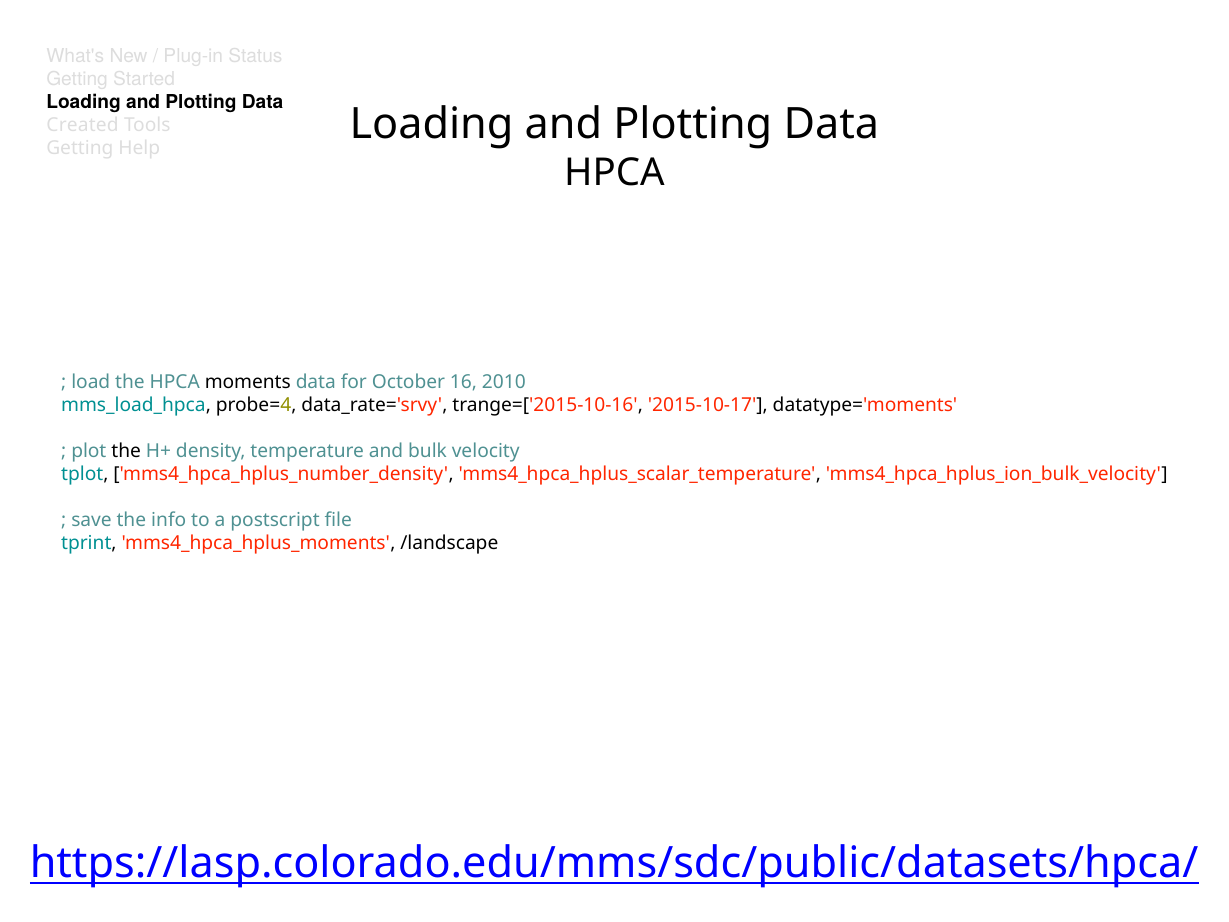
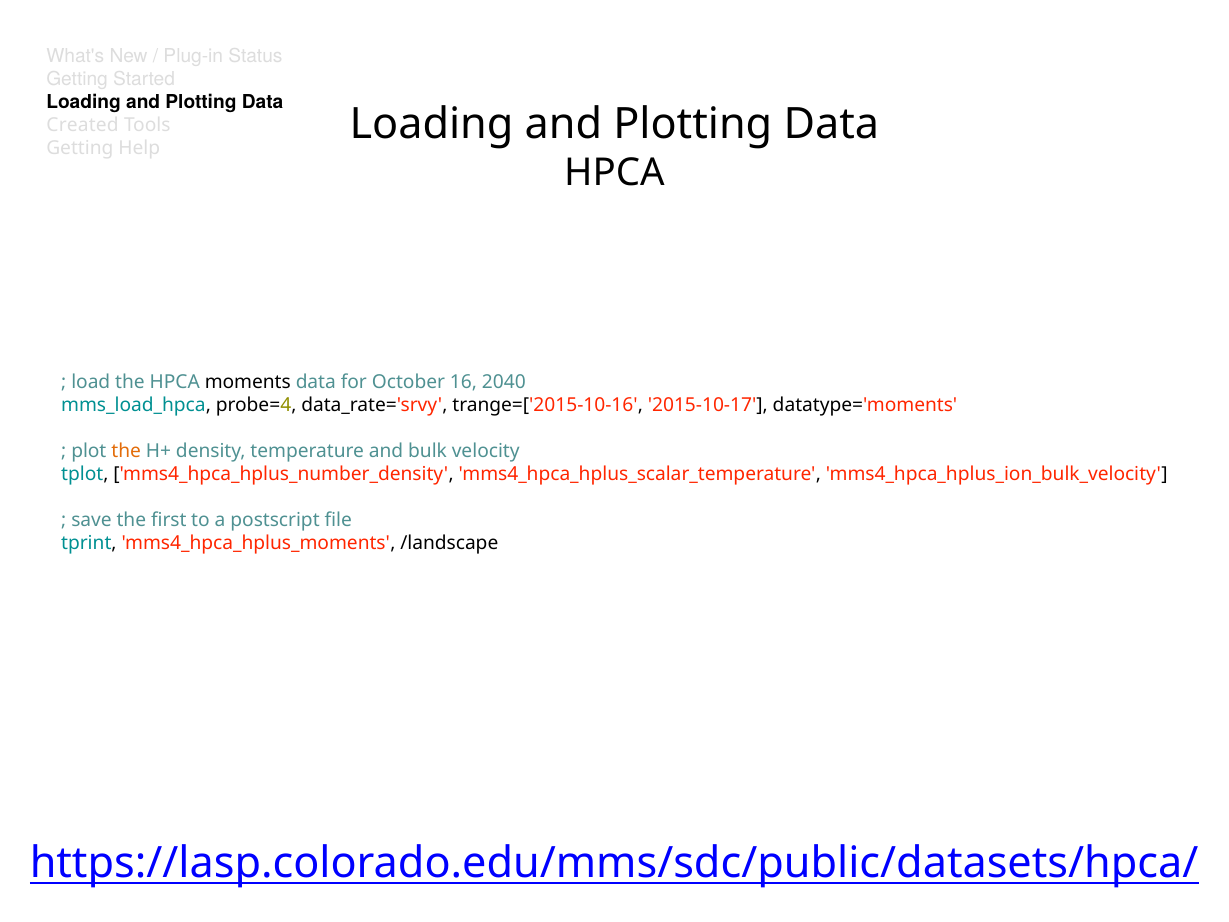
2010: 2010 -> 2040 (504, 382)
the colour: black -> orange (126, 451)
info: info -> first (169, 520)
